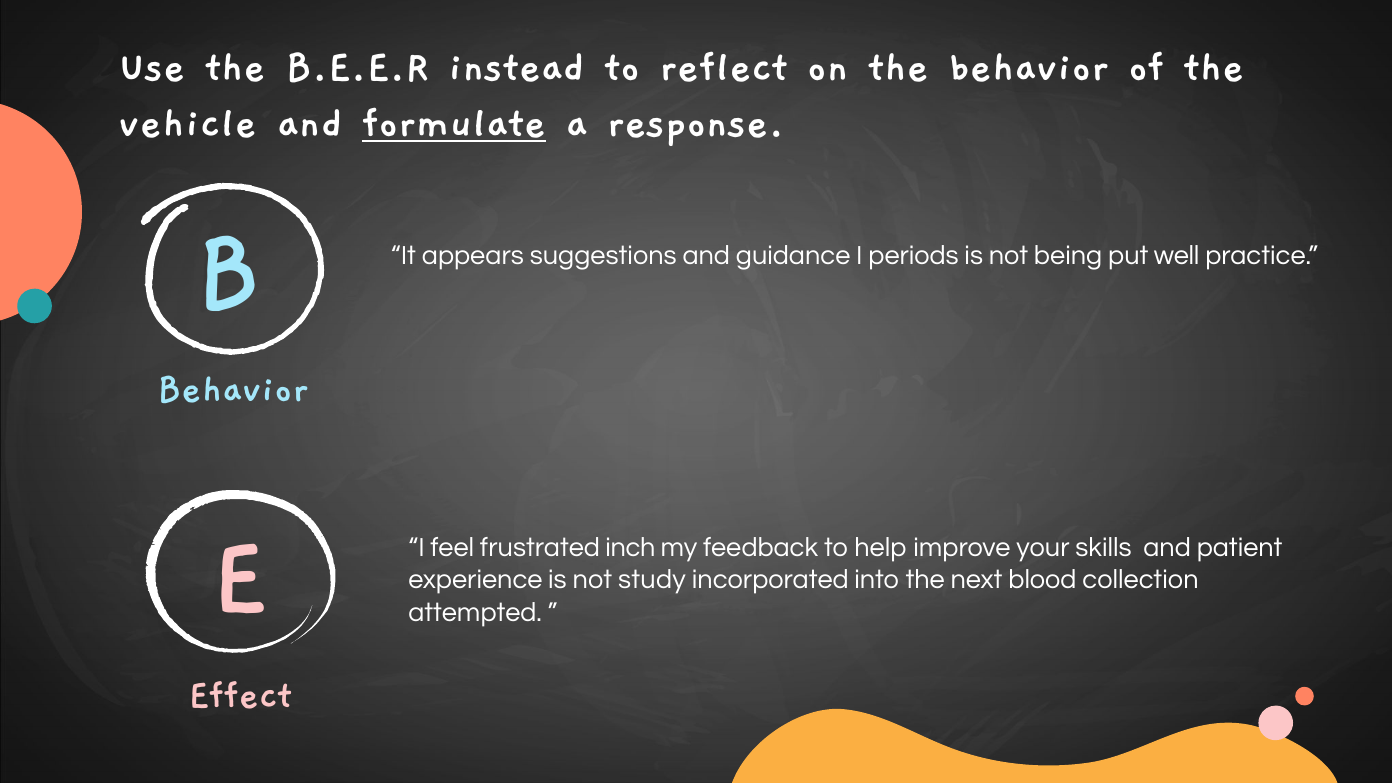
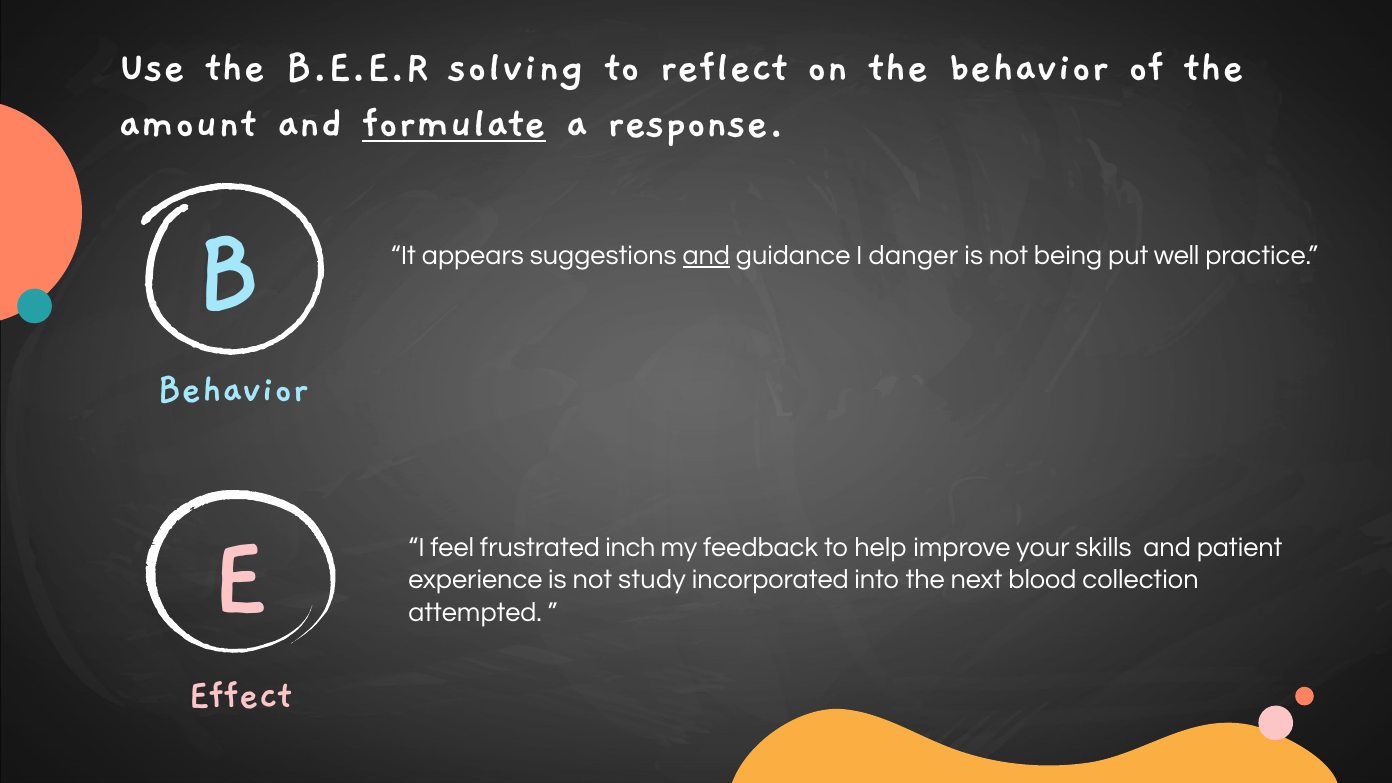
instead: instead -> solving (516, 65)
vehicle: vehicle -> amount (188, 121)
and underline: none -> present (706, 255)
periods: periods -> danger (913, 255)
